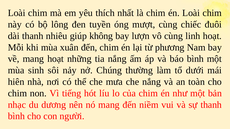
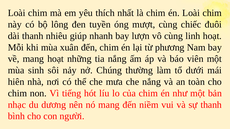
không: không -> nhanh (101, 36)
báo bình: bình -> viên (195, 59)
